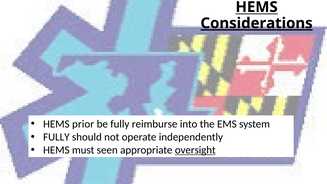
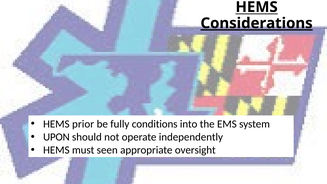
reimburse: reimburse -> conditions (155, 124)
FULLY: FULLY -> UPON (56, 137)
oversight underline: present -> none (195, 150)
